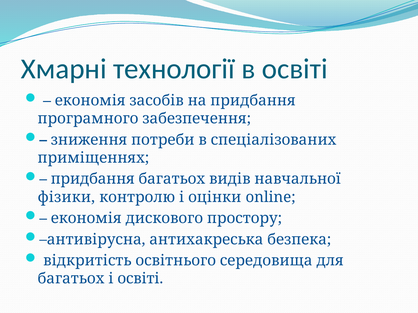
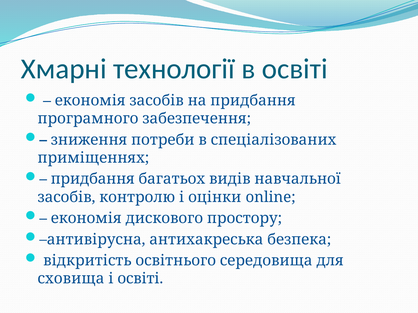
фізики: фізики -> засобів (66, 197)
багатьох: багатьох -> сховища (71, 279)
